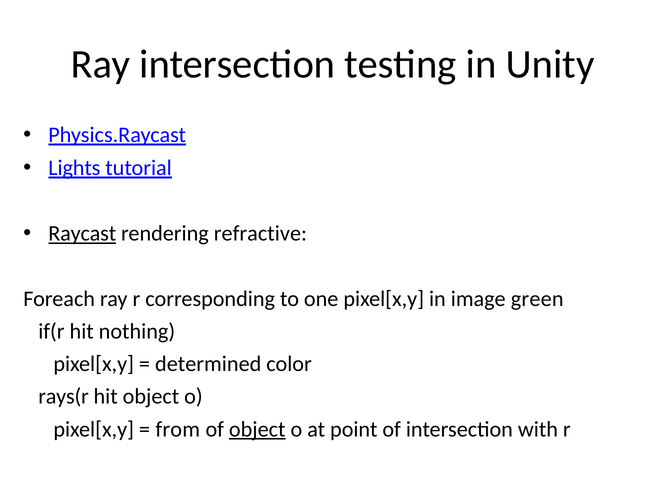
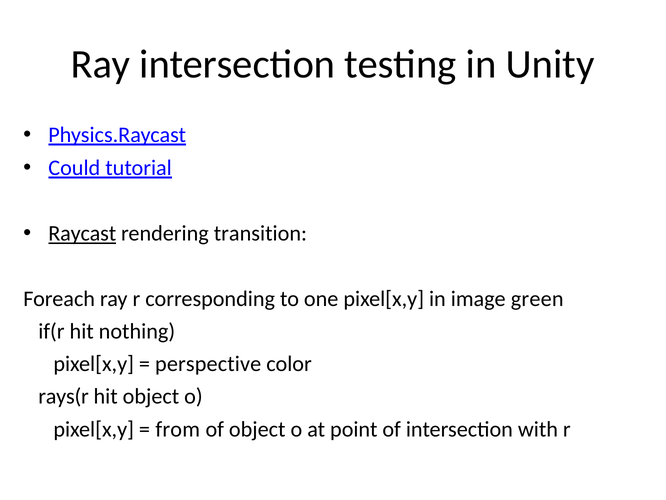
Lights: Lights -> Could (74, 168)
refractive: refractive -> transition (260, 233)
determined: determined -> perspective (208, 364)
object underline: present -> none (257, 429)
